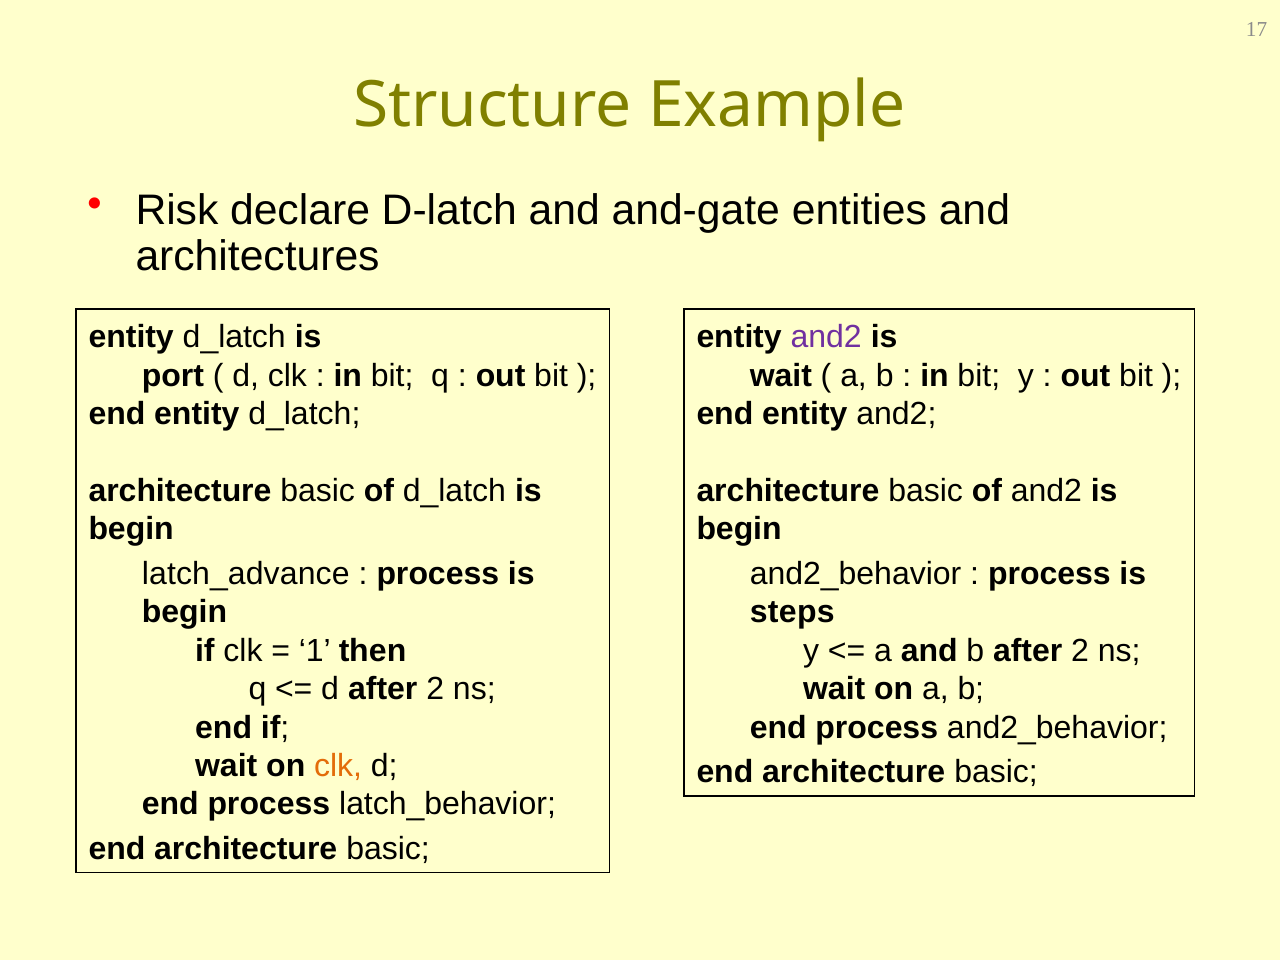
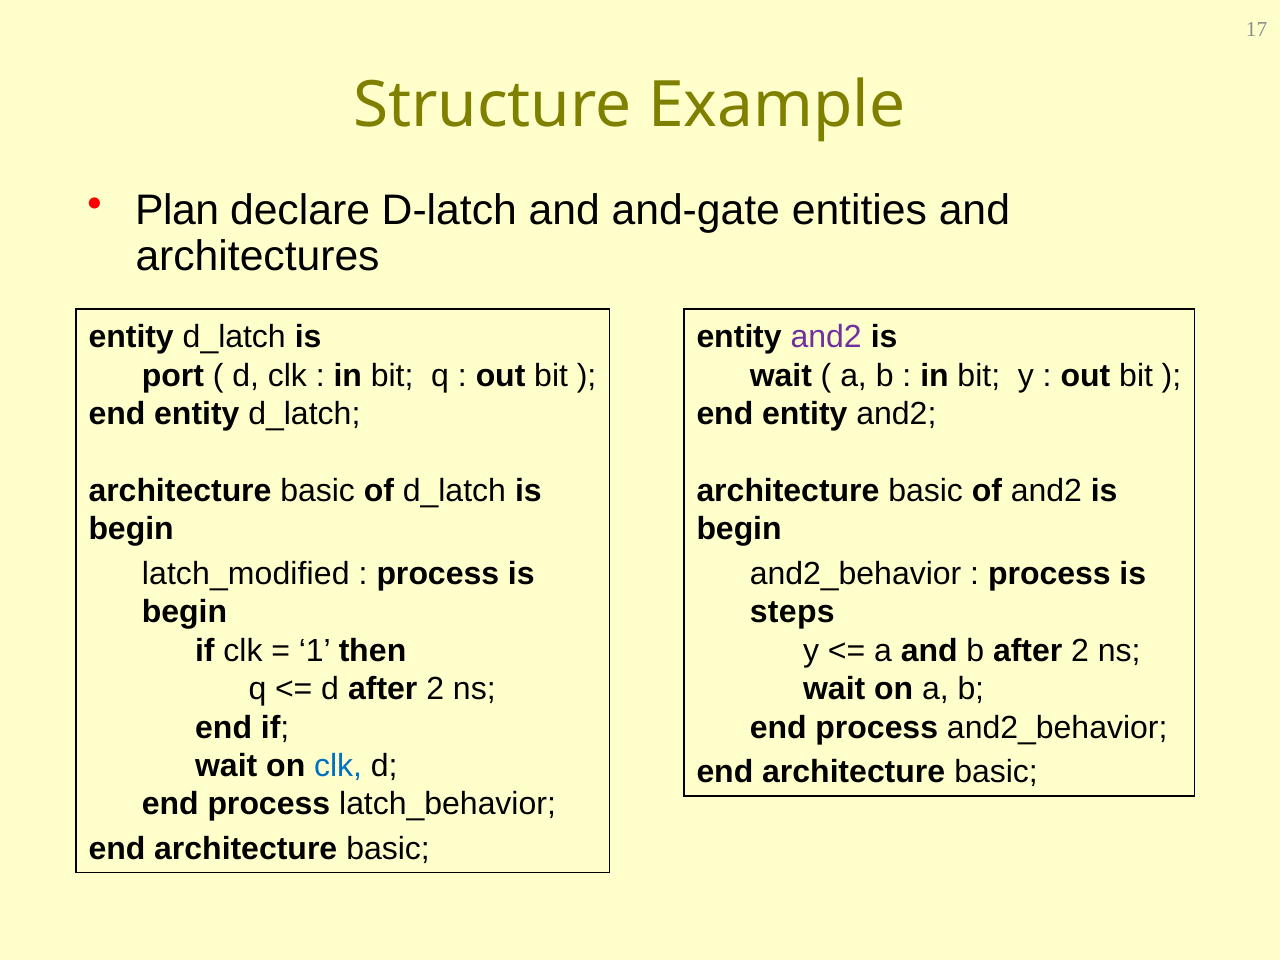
Risk: Risk -> Plan (177, 211)
latch_advance: latch_advance -> latch_modified (246, 574)
clk colour: orange -> blue (338, 766)
